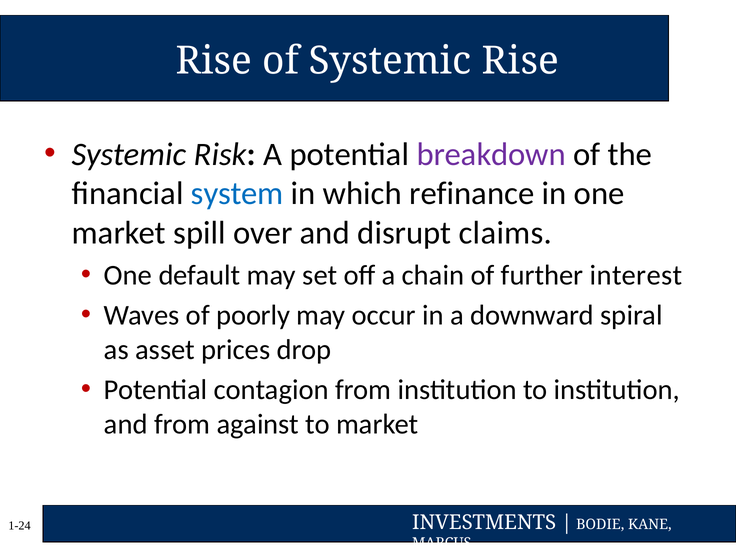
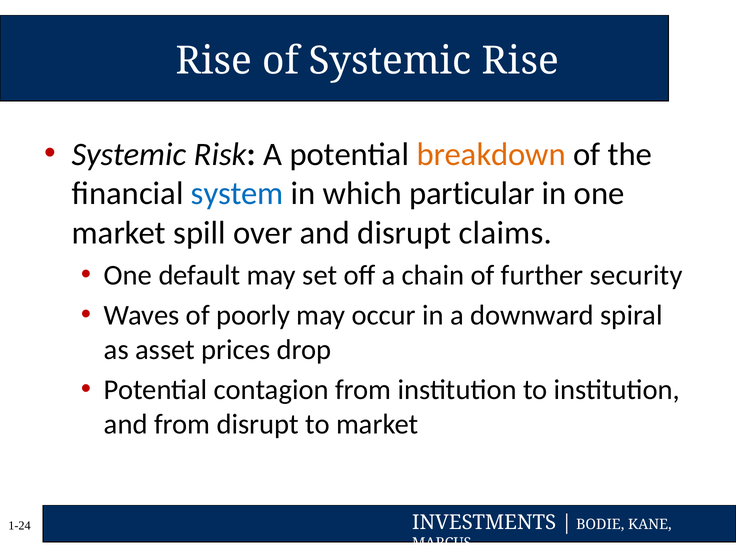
breakdown colour: purple -> orange (491, 154)
refinance: refinance -> particular (472, 194)
interest: interest -> security (636, 275)
from against: against -> disrupt (258, 424)
